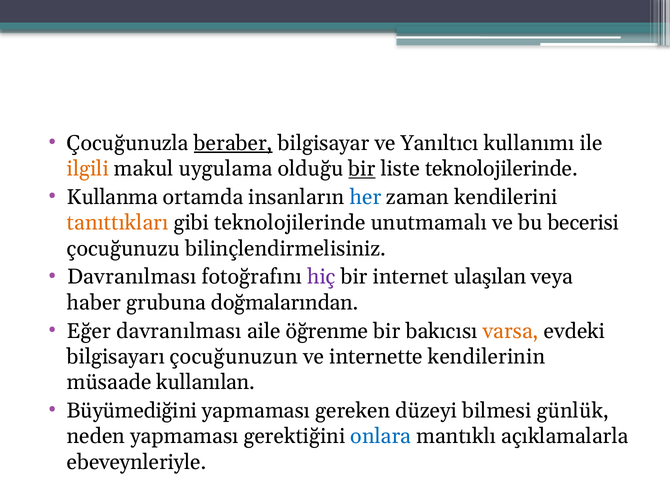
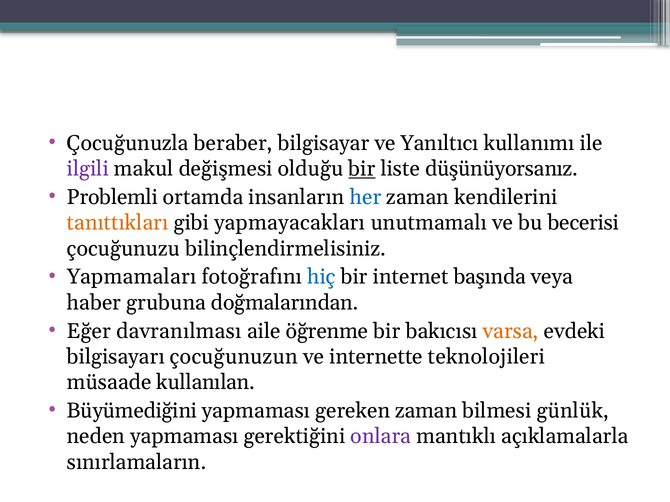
beraber underline: present -> none (233, 143)
ilgili colour: orange -> purple (88, 169)
uygulama: uygulama -> değişmesi (226, 169)
liste teknolojilerinde: teknolojilerinde -> düşünüyorsanız (501, 169)
Kullanma: Kullanma -> Problemli (112, 197)
gibi teknolojilerinde: teknolojilerinde -> yapmayacakları (290, 223)
Davranılması: Davranılması -> Yapmamaları (132, 277)
hiç colour: purple -> blue (321, 277)
ulaşılan: ulaşılan -> başında (490, 277)
kendilerinin: kendilerinin -> teknolojileri (487, 357)
gereken düzeyi: düzeyi -> zaman (426, 411)
onlara colour: blue -> purple (381, 437)
ebeveynleriyle: ebeveynleriyle -> sınırlamaların (137, 462)
